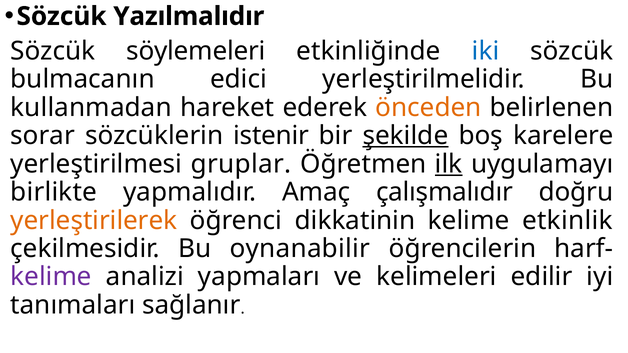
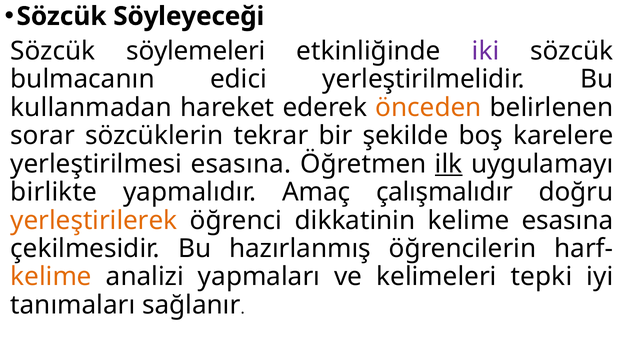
Yazılmalıdır: Yazılmalıdır -> Söyleyeceği (189, 16)
iki colour: blue -> purple (486, 51)
istenir: istenir -> tekrar (271, 136)
şekilde underline: present -> none (405, 136)
yerleştirilmesi gruplar: gruplar -> esasına (241, 164)
kelime etkinlik: etkinlik -> esasına (568, 221)
oynanabilir: oynanabilir -> hazırlanmış (300, 249)
kelime colour: purple -> orange (51, 277)
edilir: edilir -> tepki (542, 277)
